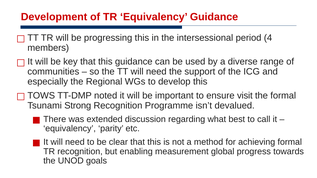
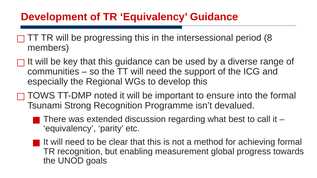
4: 4 -> 8 (268, 38)
visit: visit -> into (245, 96)
